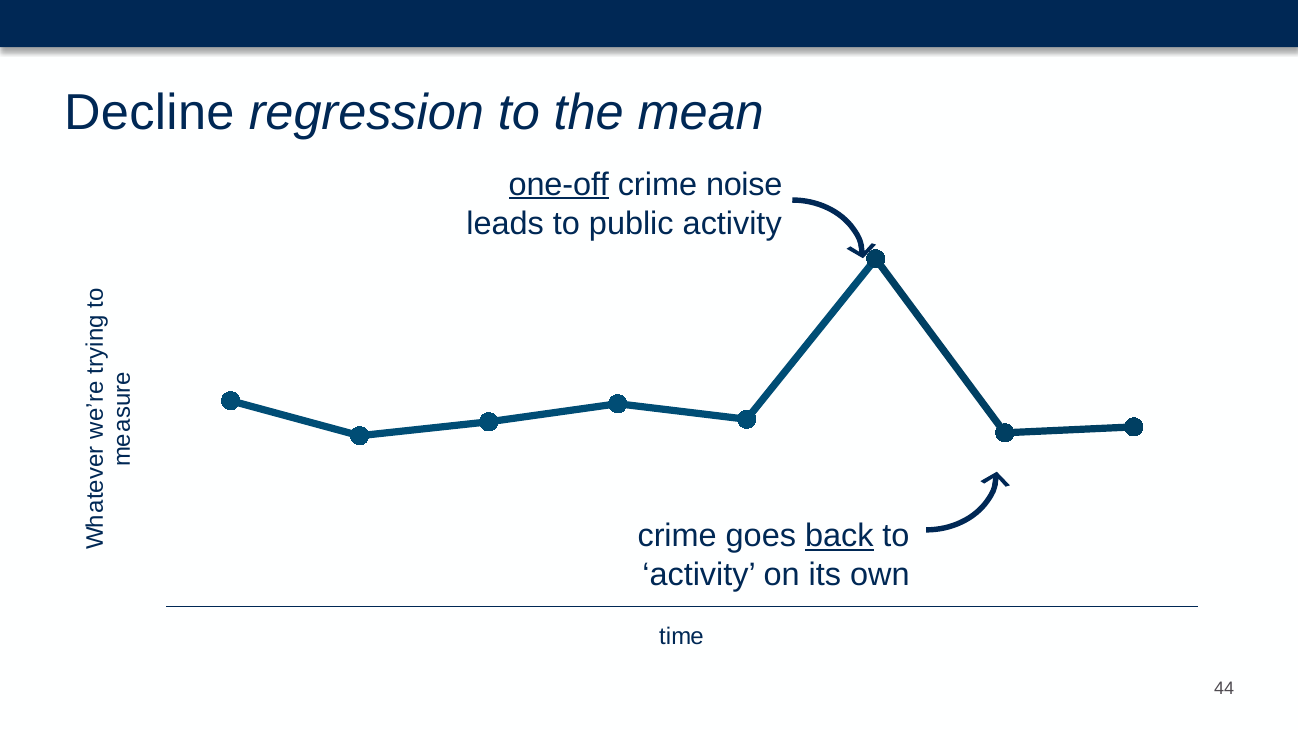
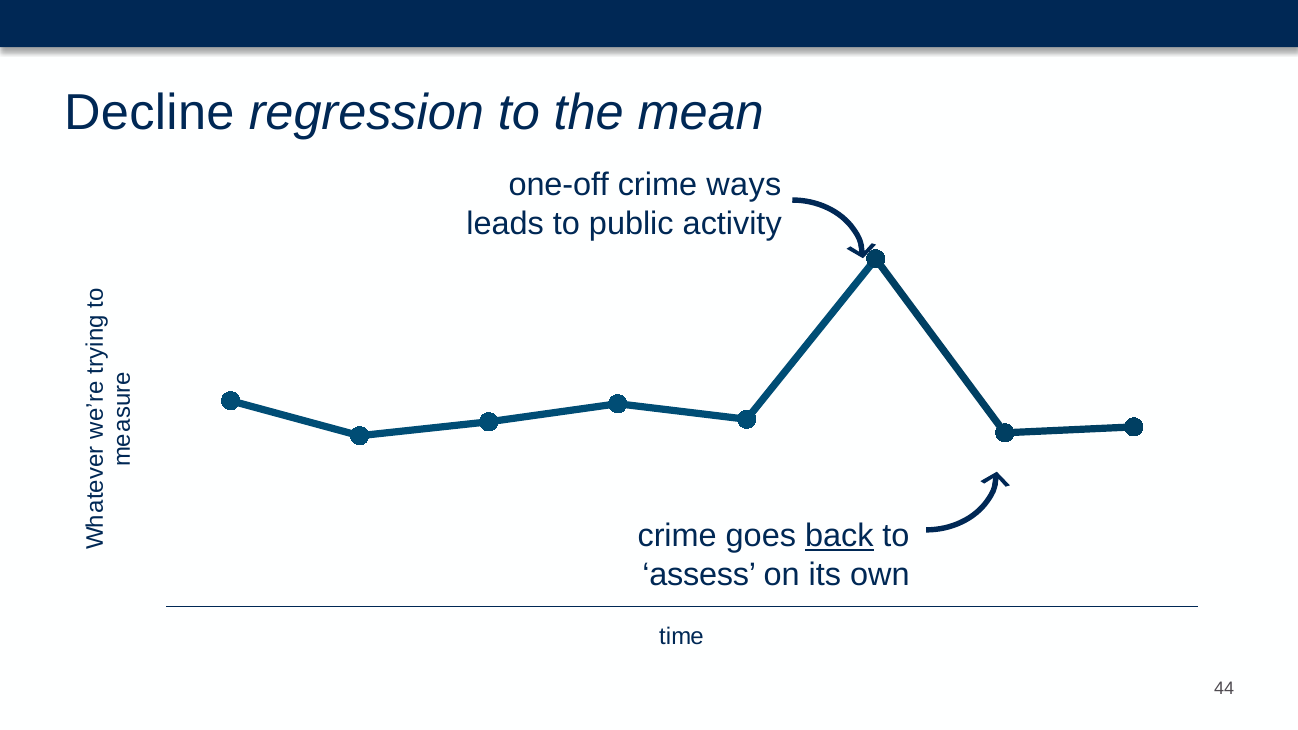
one-off underline: present -> none (559, 184)
noise: noise -> ways (744, 184)
activity: activity -> assess (699, 575)
